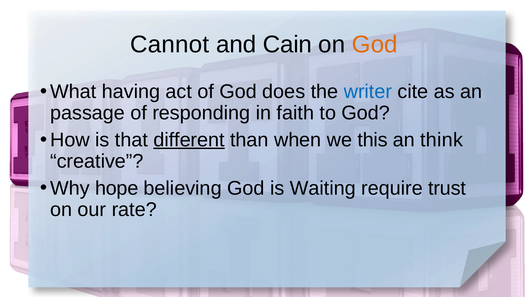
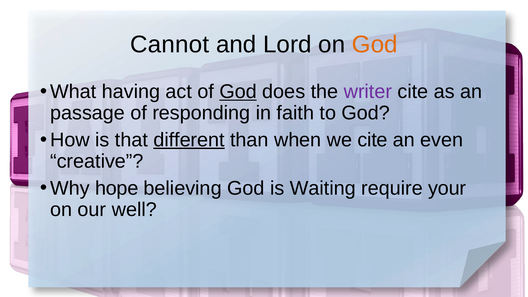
Cain: Cain -> Lord (287, 44)
God underline: none -> present (238, 92)
writer colour: blue -> purple (368, 92)
we this: this -> cite (373, 140)
think: think -> even (442, 140)
trust: trust -> your (447, 188)
rate: rate -> well (134, 210)
